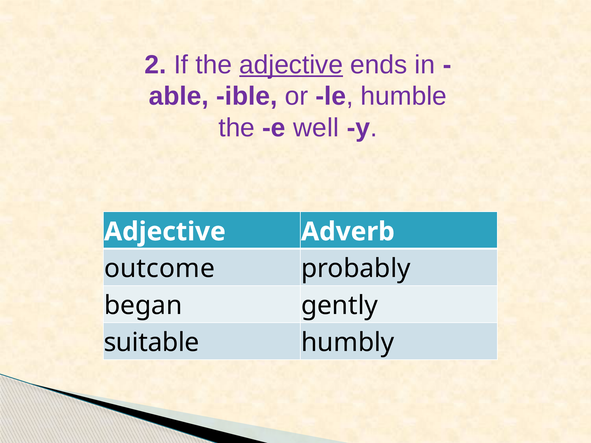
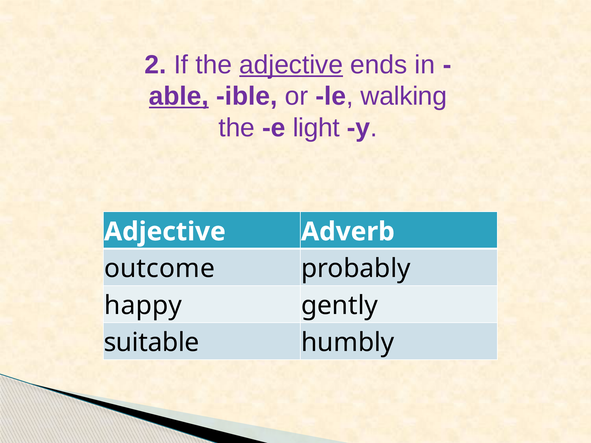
able underline: none -> present (179, 96)
humble: humble -> walking (404, 96)
well: well -> light (316, 128)
began: began -> happy (143, 306)
